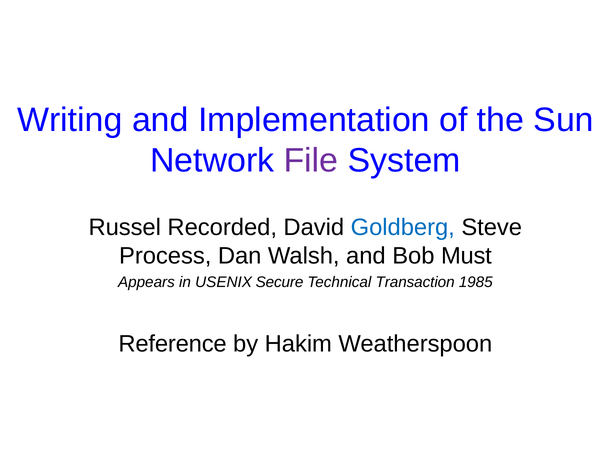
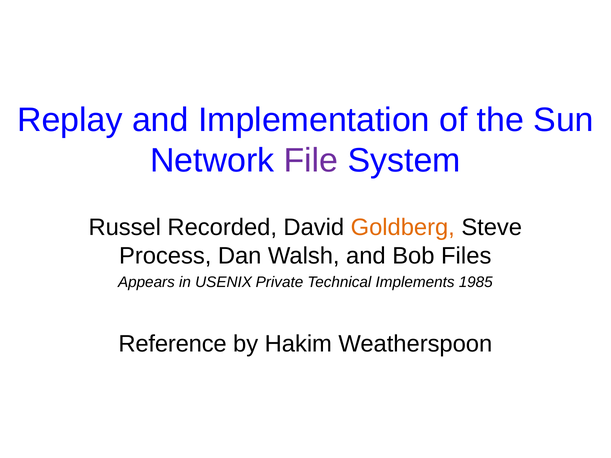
Writing: Writing -> Replay (70, 120)
Goldberg colour: blue -> orange (403, 228)
Must: Must -> Files (466, 256)
Secure: Secure -> Private (279, 282)
Transaction: Transaction -> Implements (415, 282)
